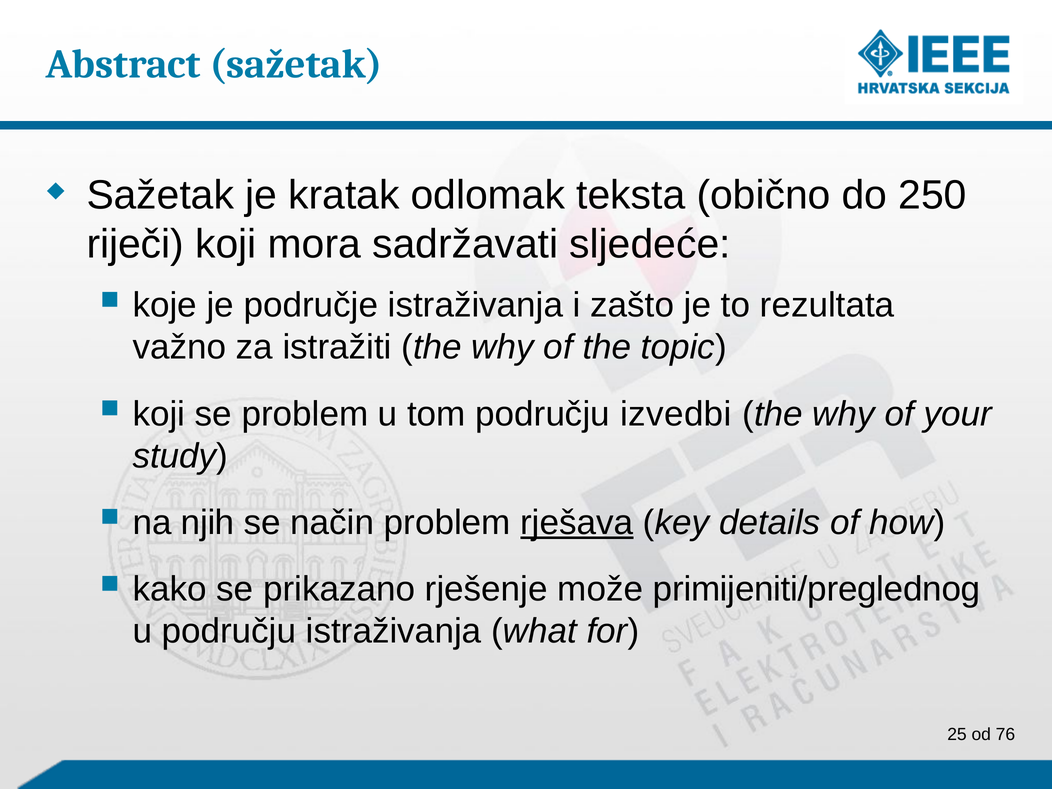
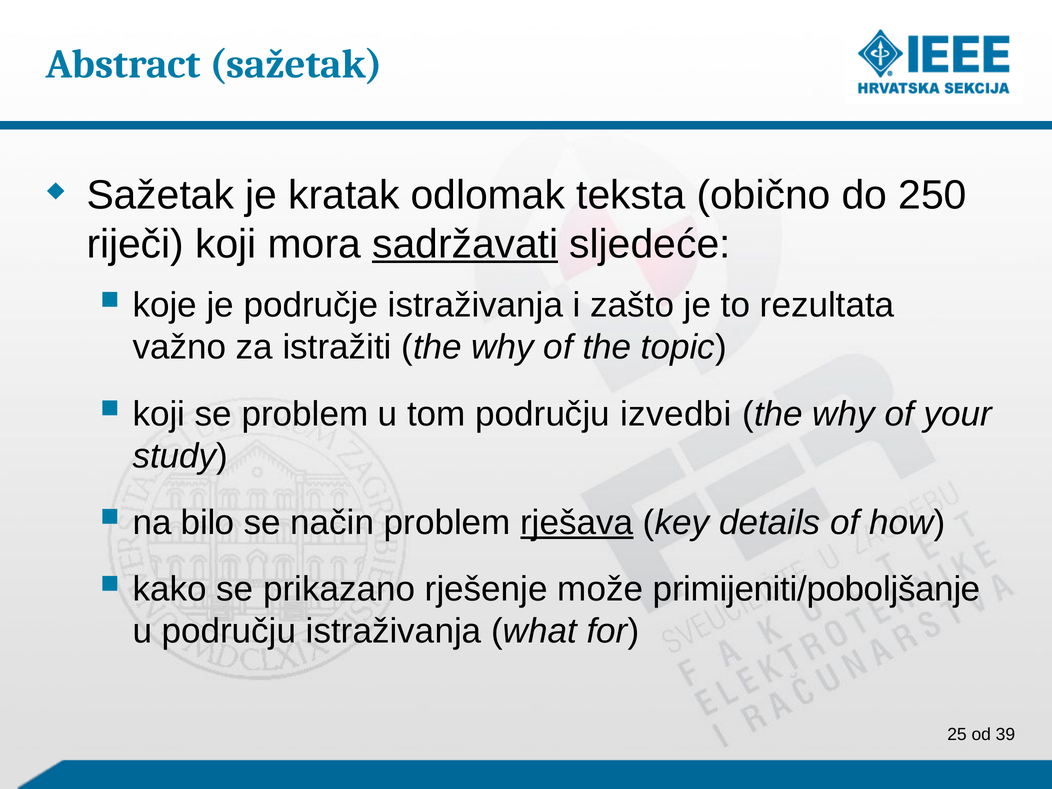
sadržavati underline: none -> present (465, 244)
njih: njih -> bilo (208, 523)
primijeniti/preglednog: primijeniti/preglednog -> primijeniti/poboljšanje (817, 589)
76: 76 -> 39 (1005, 735)
